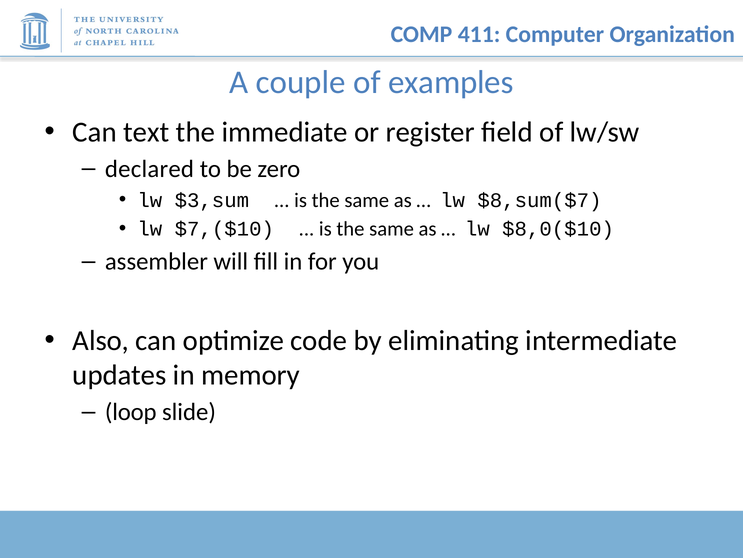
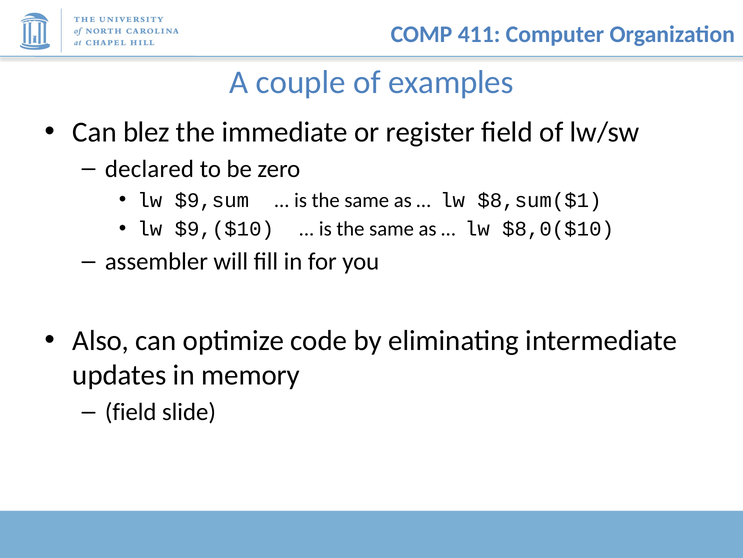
text: text -> blez (146, 132)
$3,sum: $3,sum -> $9,sum (212, 200)
$8,sum($7: $8,sum($7 -> $8,sum($1 (539, 200)
$7,($10: $7,($10 -> $9,($10 (224, 229)
loop: loop -> field (131, 412)
